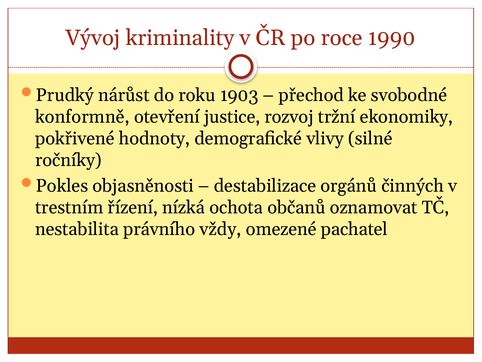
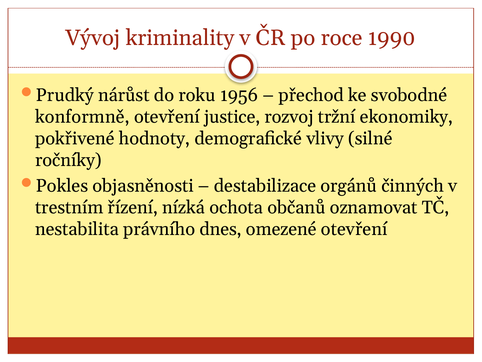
1903: 1903 -> 1956 (239, 95)
vždy: vždy -> dnes (221, 229)
omezené pachatel: pachatel -> otevření (354, 229)
